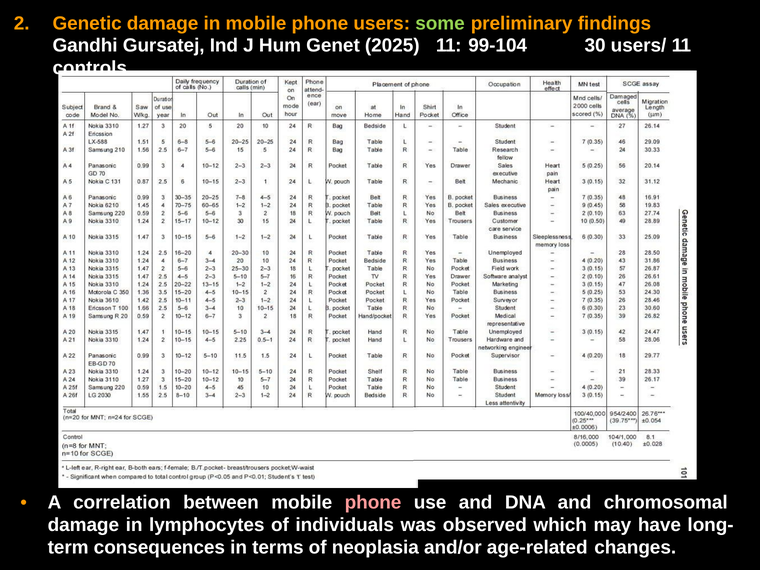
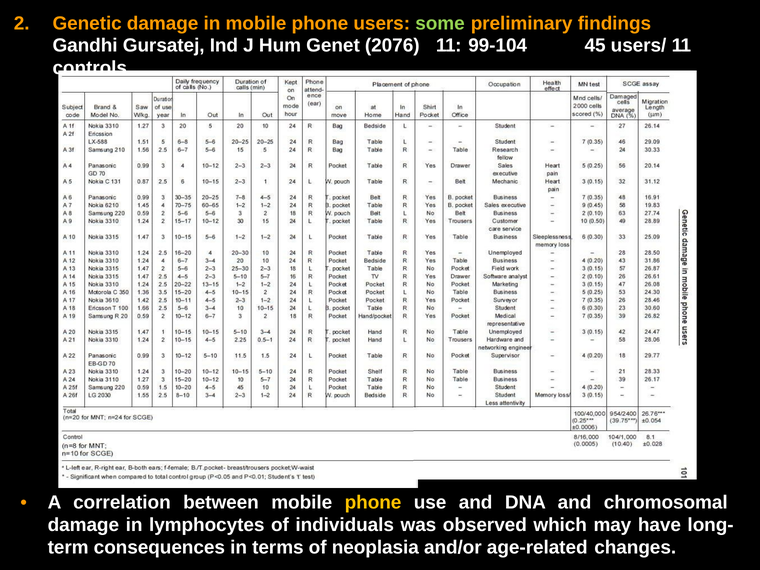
2025: 2025 -> 2076 (392, 46)
30: 30 -> 45 (595, 46)
phone colour: pink -> yellow (373, 503)
